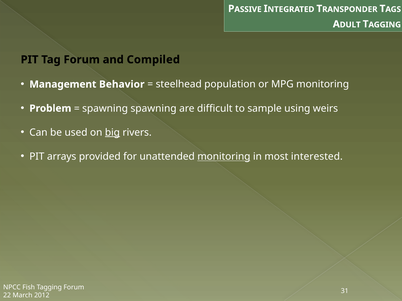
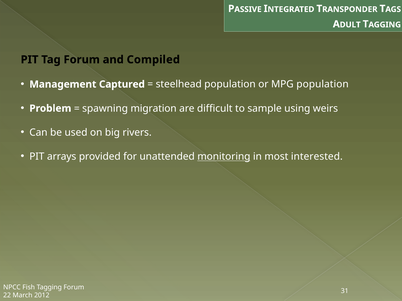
Behavior: Behavior -> Captured (122, 84)
MPG monitoring: monitoring -> population (323, 84)
spawning spawning: spawning -> migration (154, 109)
big underline: present -> none (112, 133)
